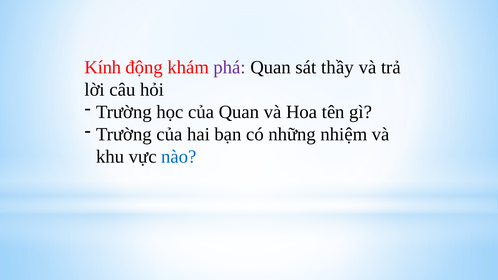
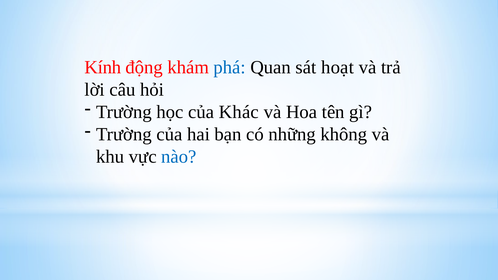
phá colour: purple -> blue (230, 67)
thầy: thầy -> hoạt (338, 67)
của Quan: Quan -> Khác (239, 112)
nhiệm: nhiệm -> không (344, 134)
